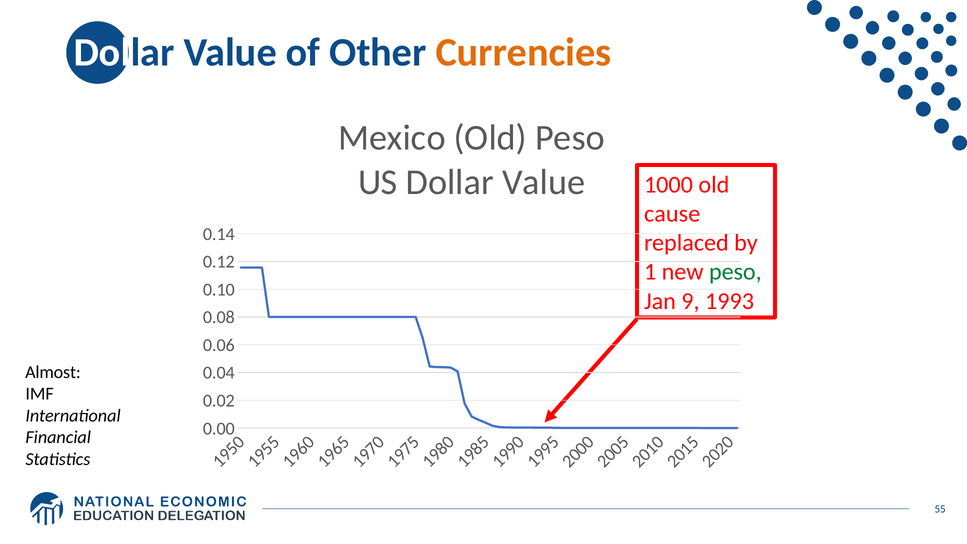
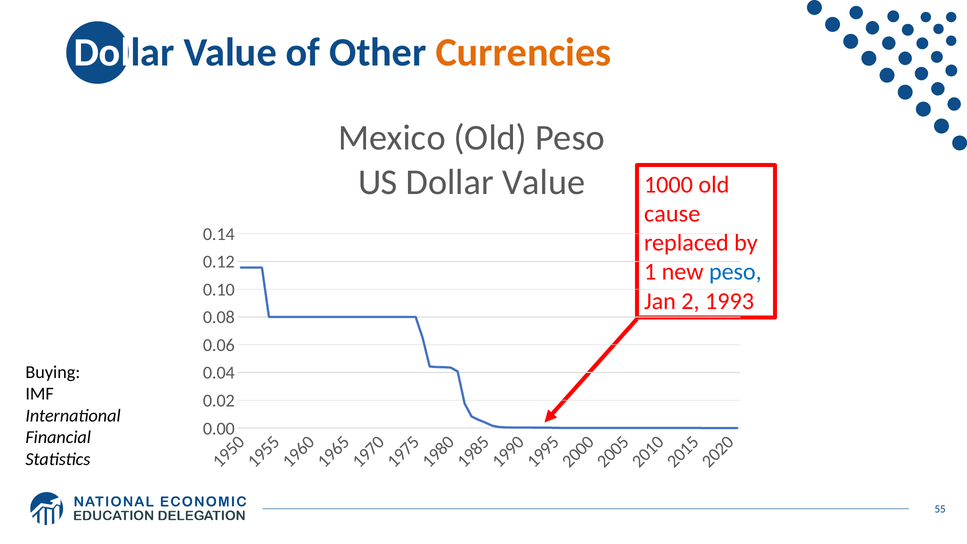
peso colour: green -> blue (735, 272)
Jan 9: 9 -> 2 (690, 301)
Almost: Almost -> Buying (53, 372)
